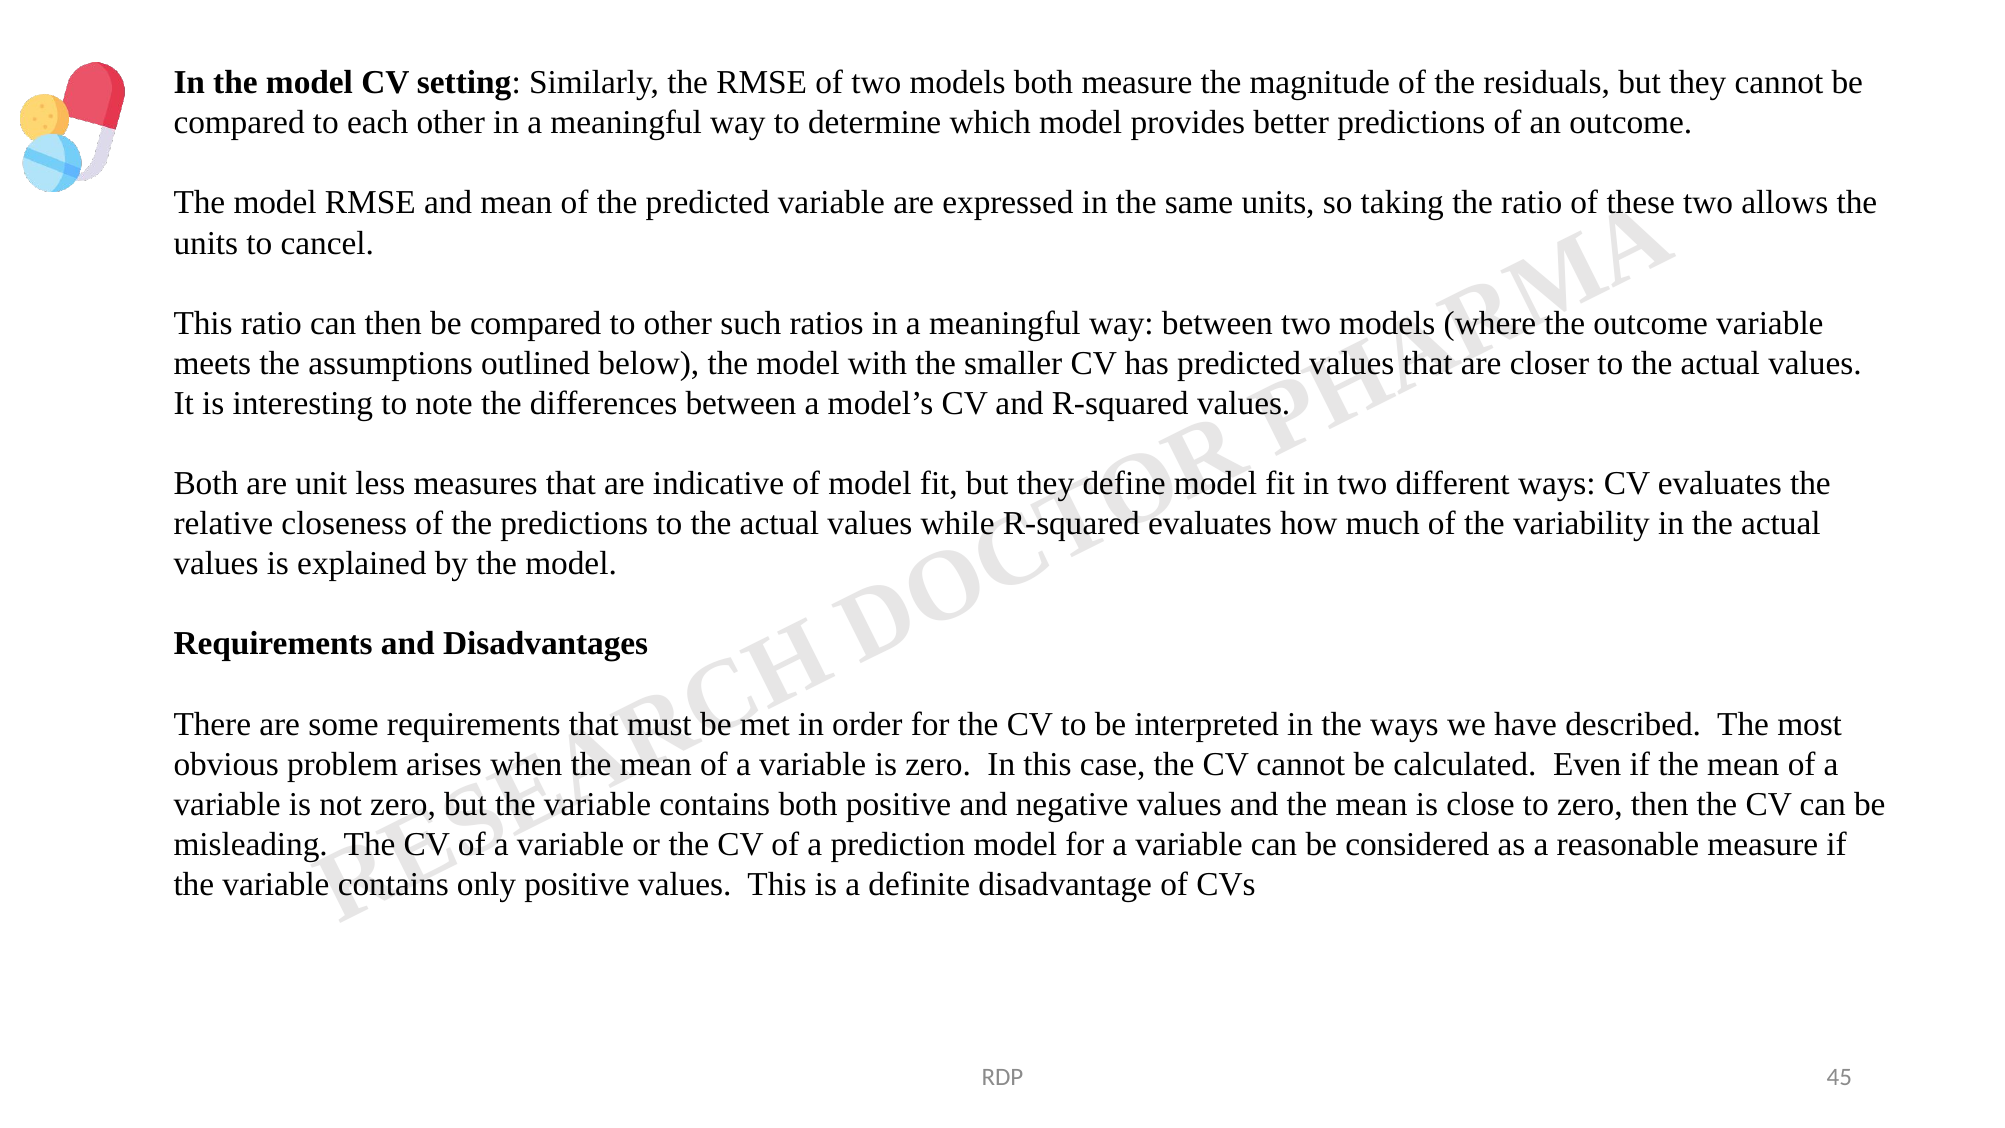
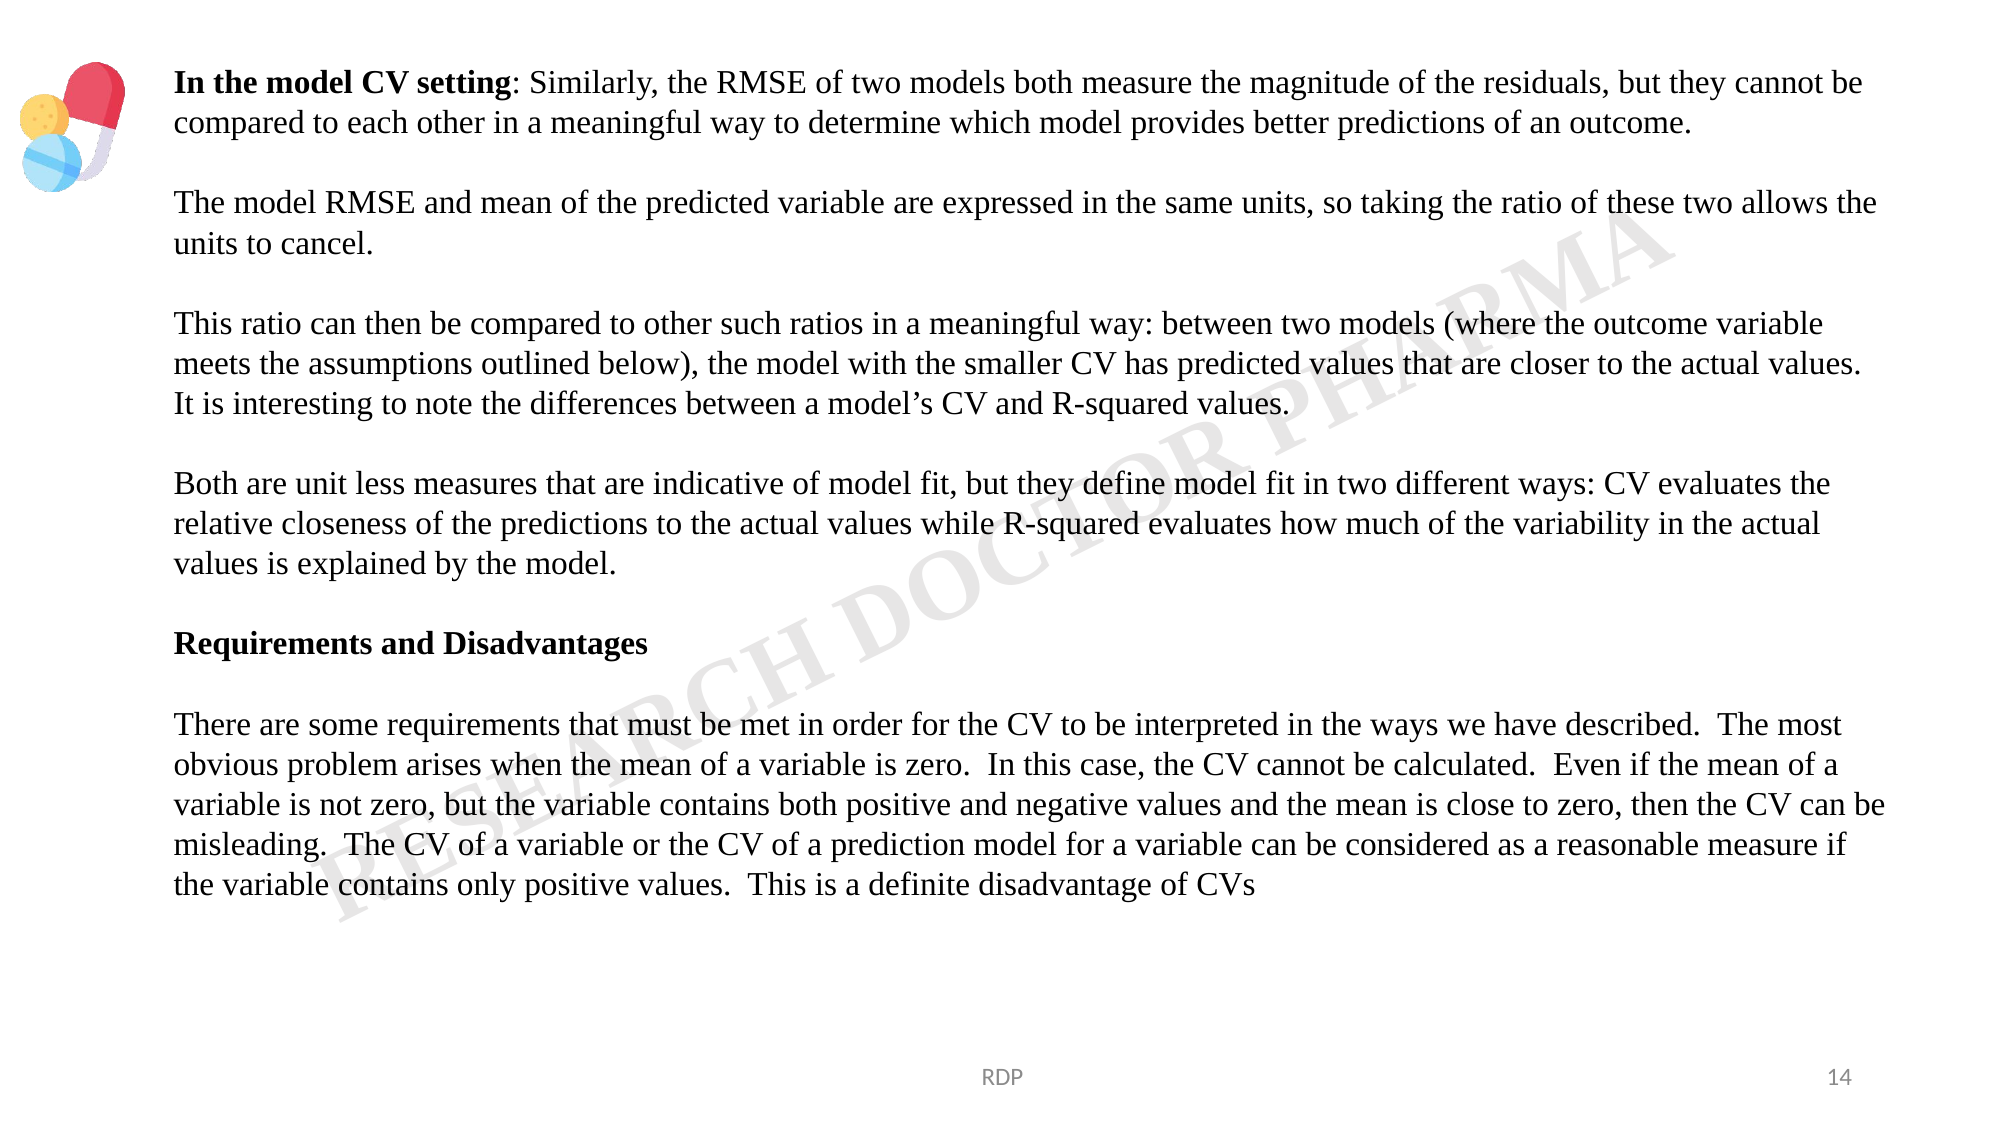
45: 45 -> 14 (1839, 1077)
